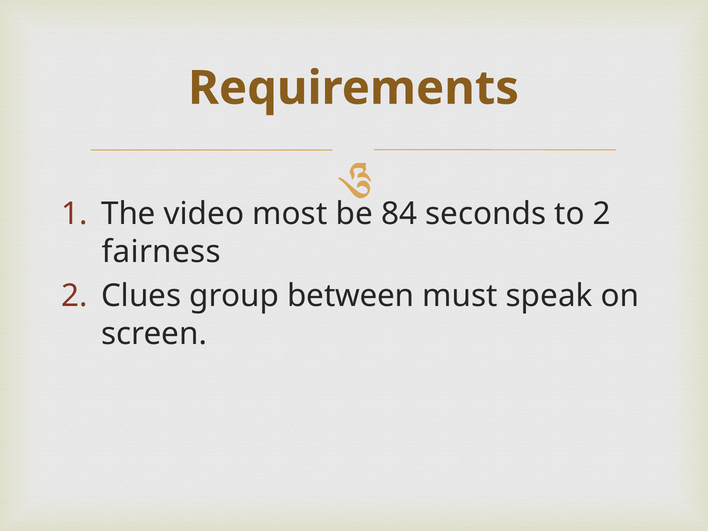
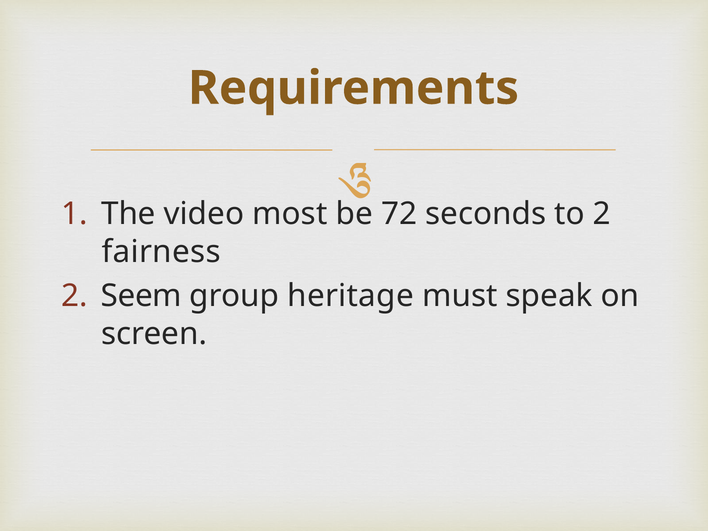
84: 84 -> 72 (399, 214)
Clues: Clues -> Seem (141, 296)
between: between -> heritage (351, 296)
